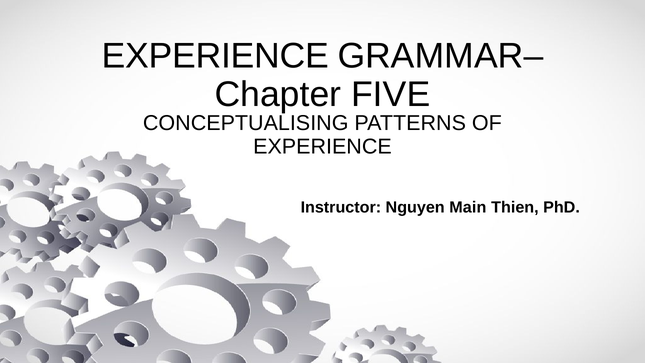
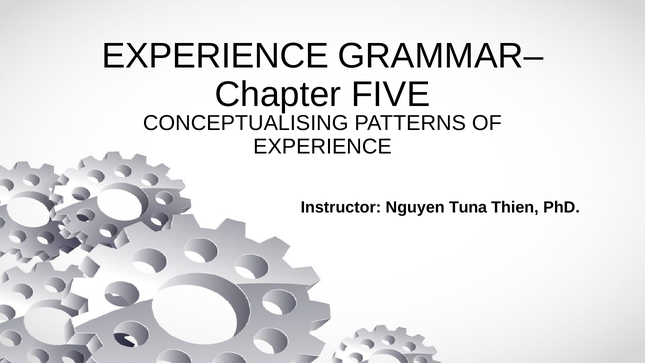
Main: Main -> Tuna (468, 207)
